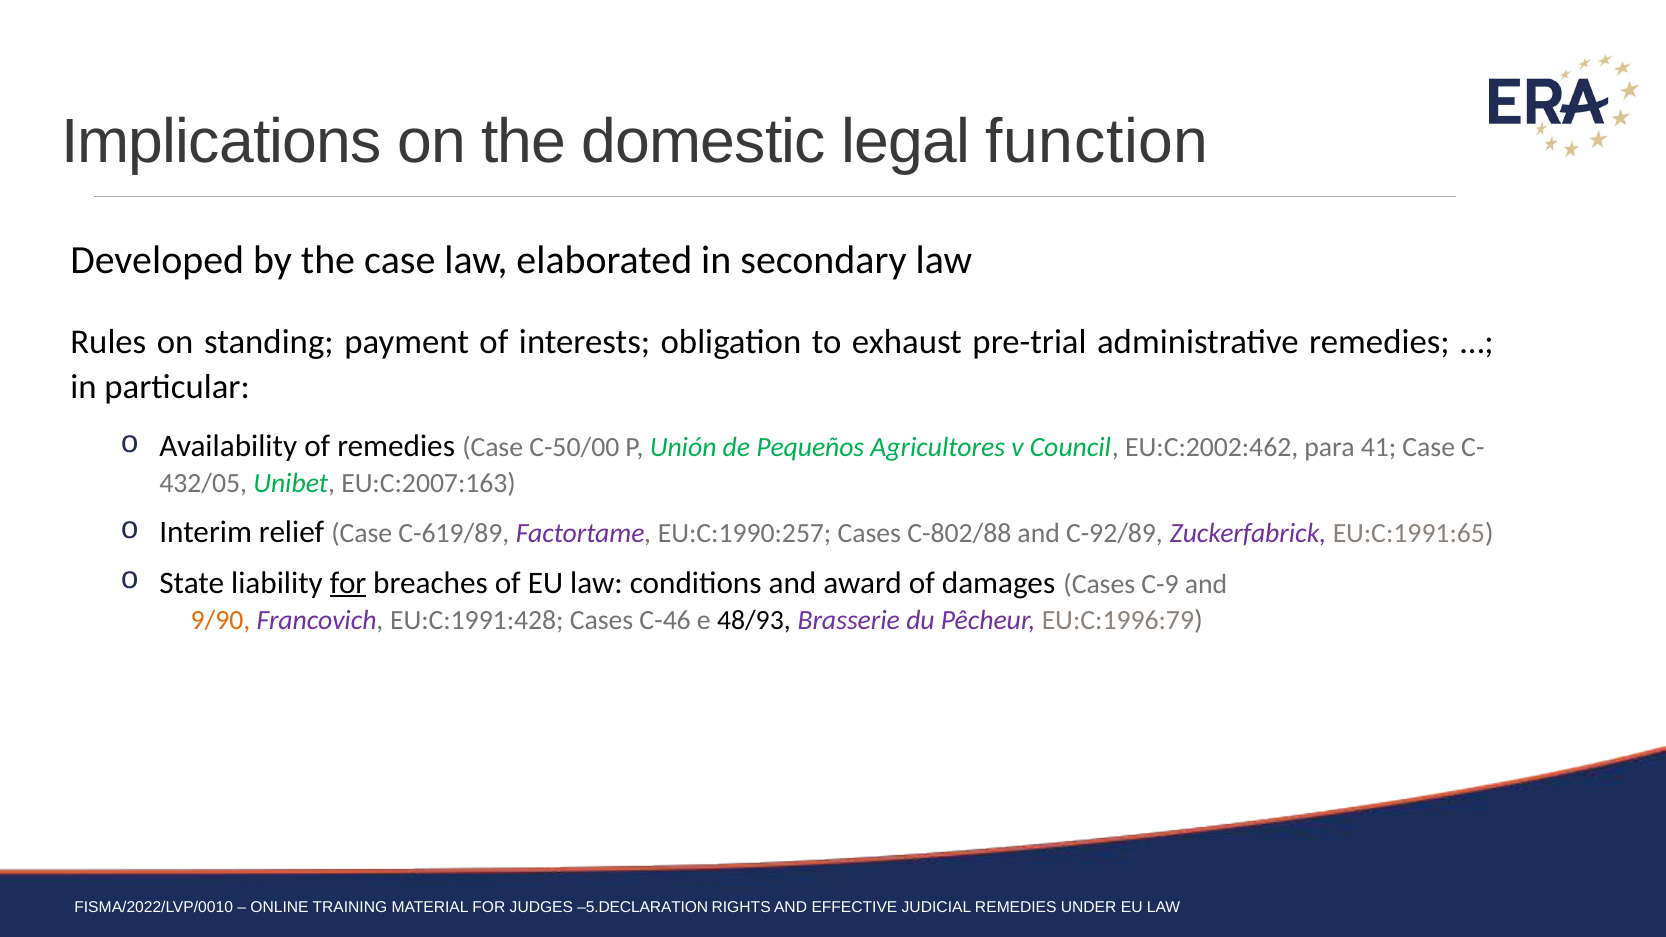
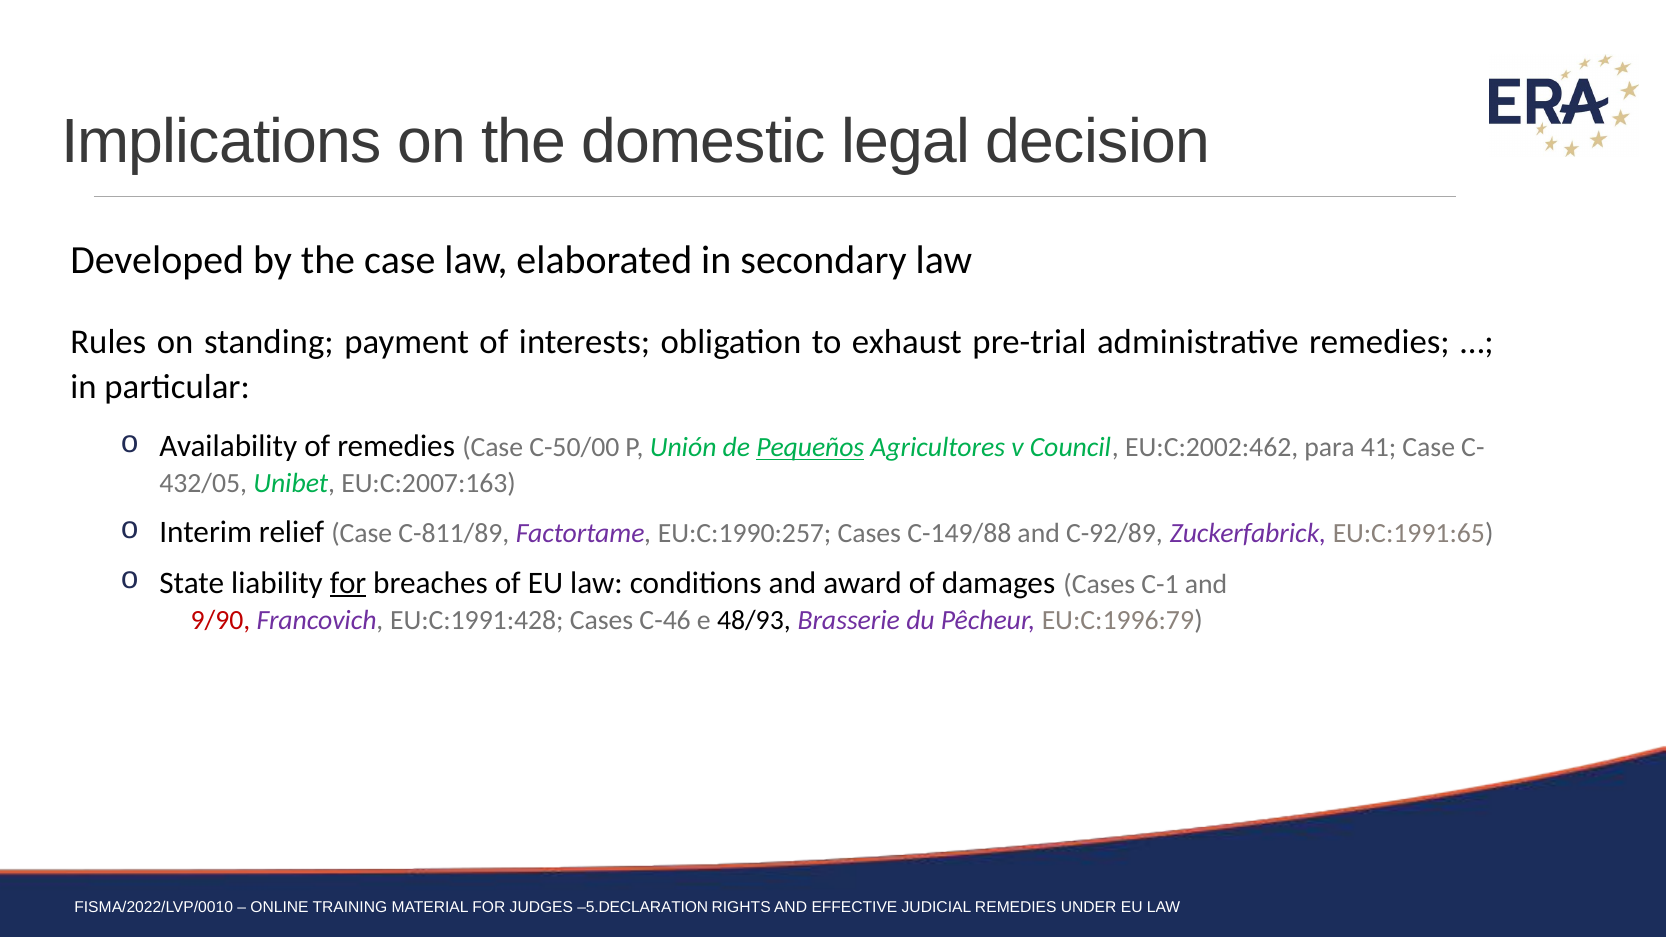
function: function -> decision (1098, 142)
Pequeños underline: none -> present (810, 447)
C-619/89: C-619/89 -> C-811/89 (454, 534)
C-802/88: C-802/88 -> C-149/88 (959, 534)
C-9: C-9 -> C-1 (1160, 584)
9/90 colour: orange -> red (220, 620)
